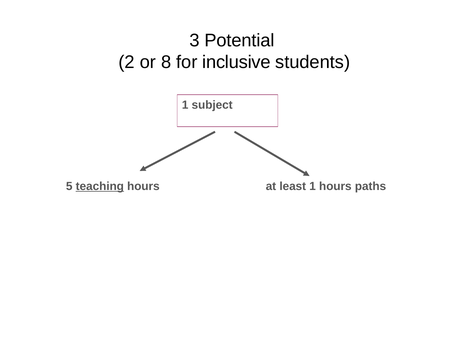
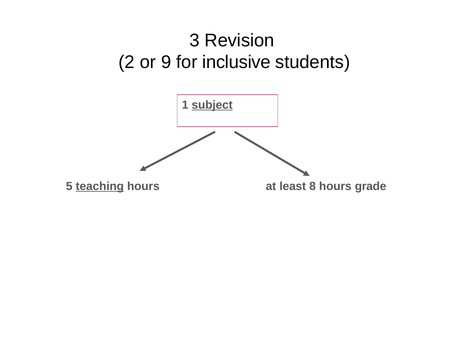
Potential: Potential -> Revision (240, 40)
8: 8 -> 9 (166, 62)
subject underline: none -> present (212, 105)
least 1: 1 -> 8 (313, 186)
paths: paths -> grade (371, 186)
